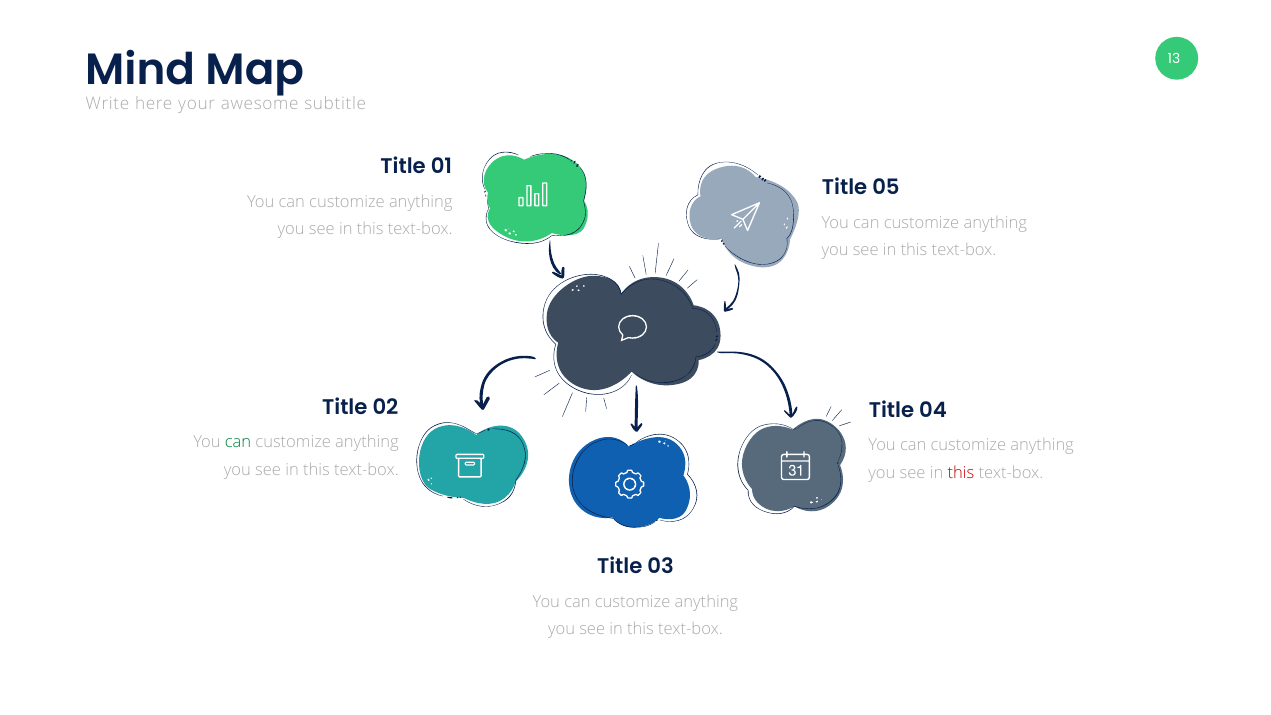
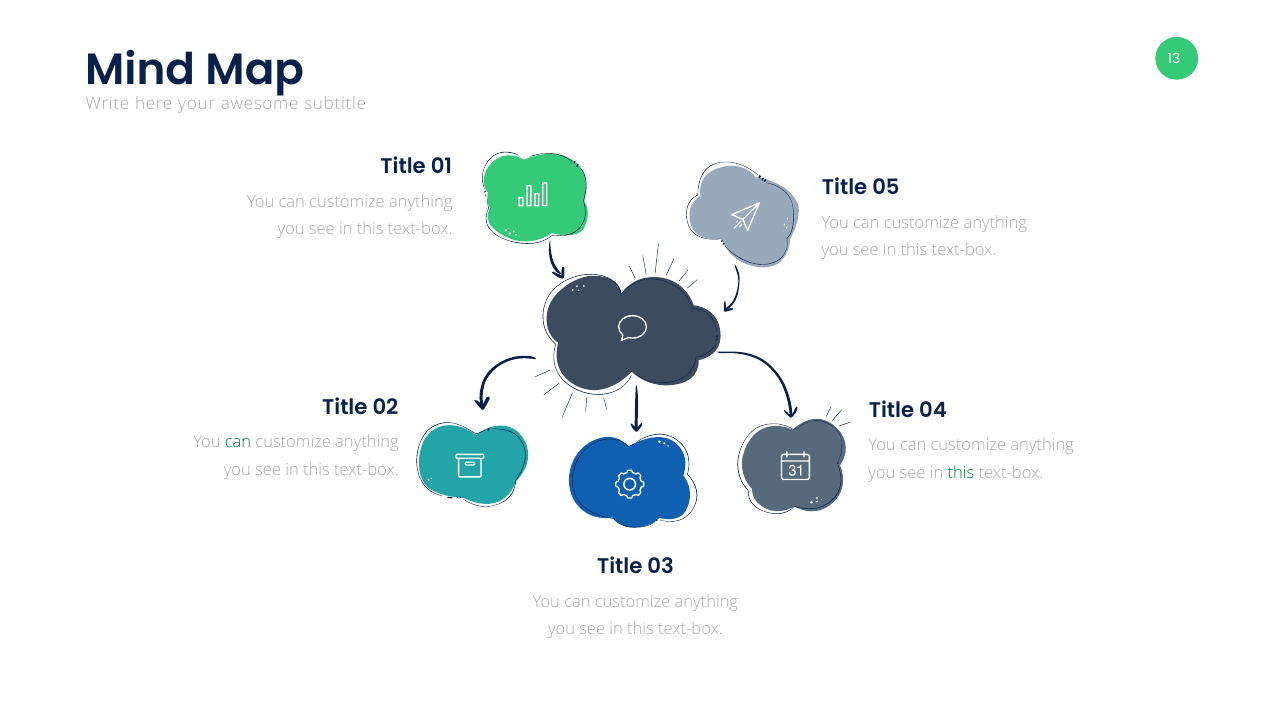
this colour: red -> green (961, 473)
